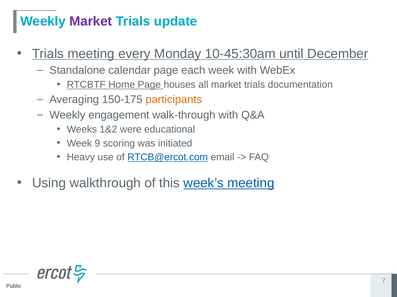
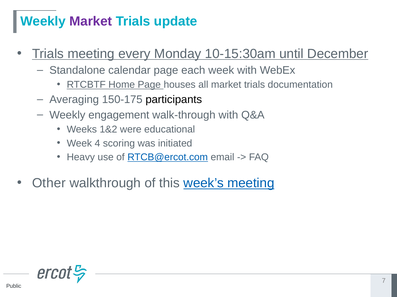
10-45:30am: 10-45:30am -> 10-15:30am (240, 54)
participants colour: orange -> black (174, 100)
9: 9 -> 4 (97, 144)
Using: Using -> Other (49, 184)
